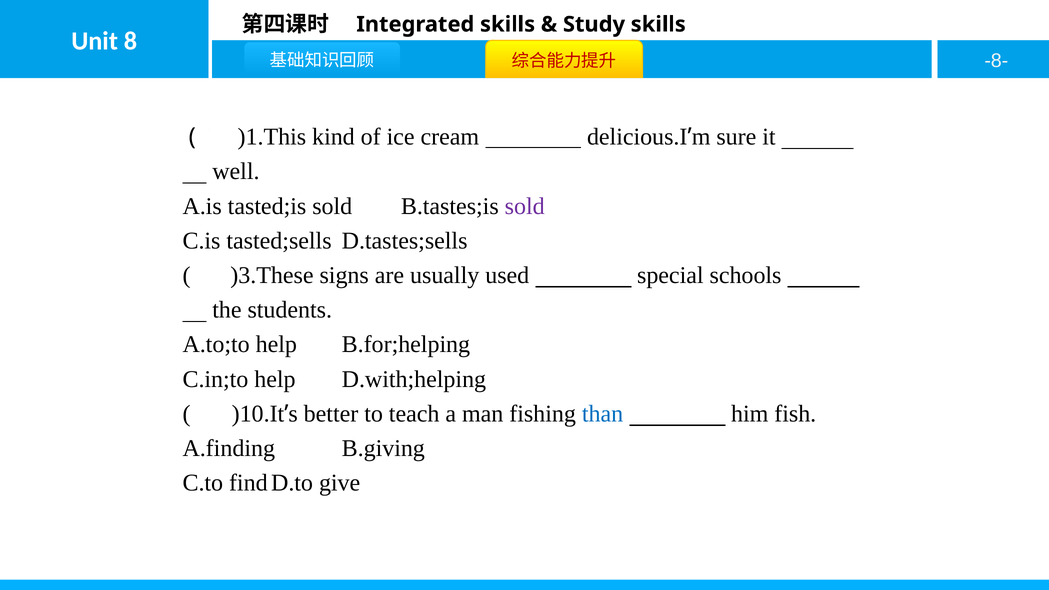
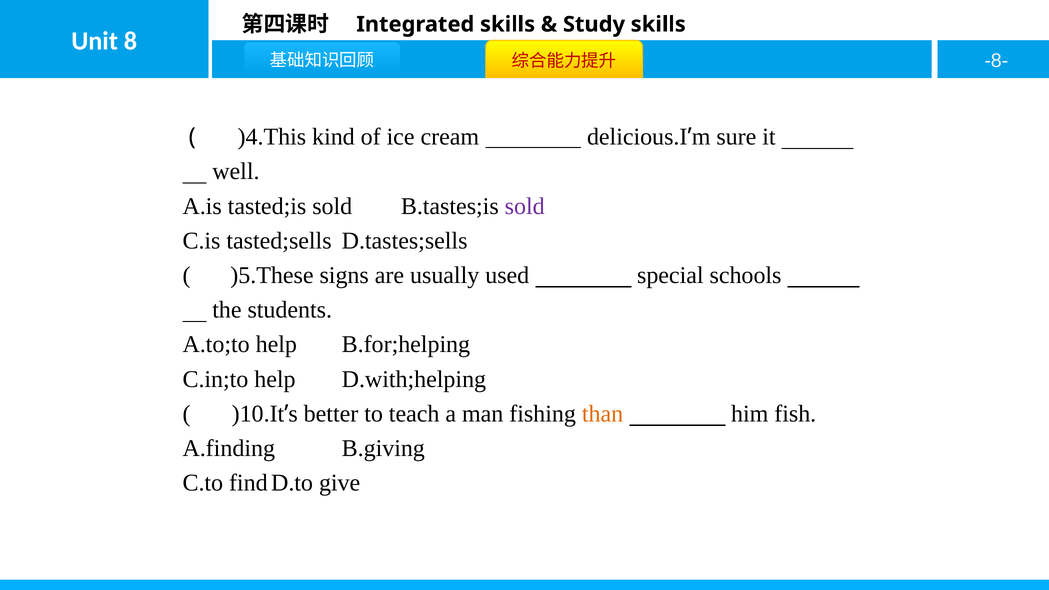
)1.This: )1.This -> )4.This (272, 137)
)3.These: )3.These -> )5.These (272, 275)
than colour: blue -> orange (603, 414)
